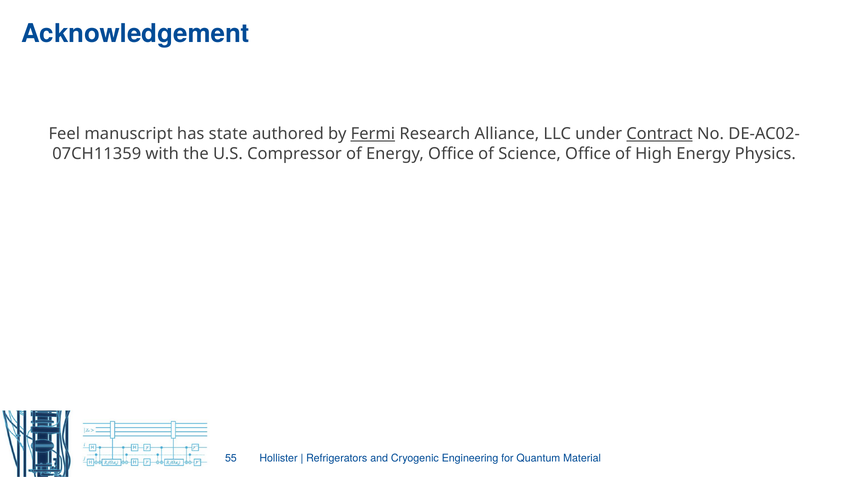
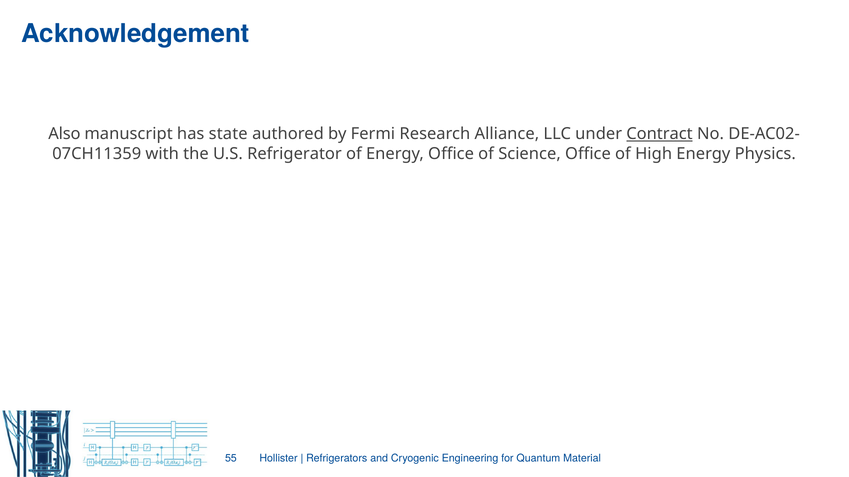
Feel: Feel -> Also (64, 134)
Fermi underline: present -> none (373, 134)
Compressor: Compressor -> Refrigerator (294, 154)
